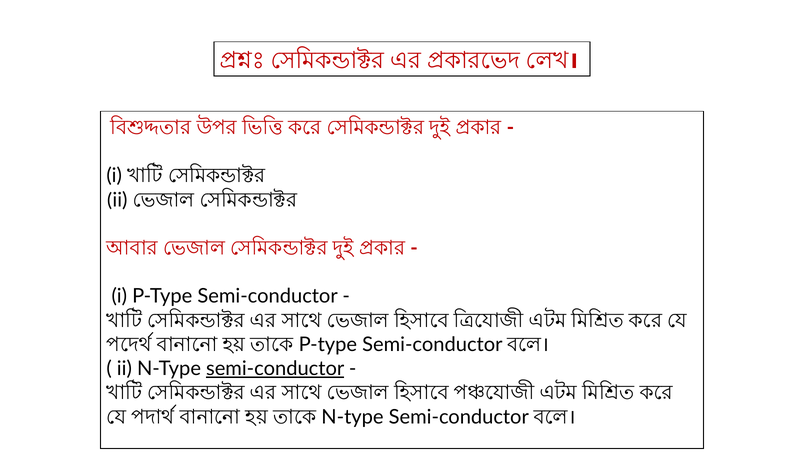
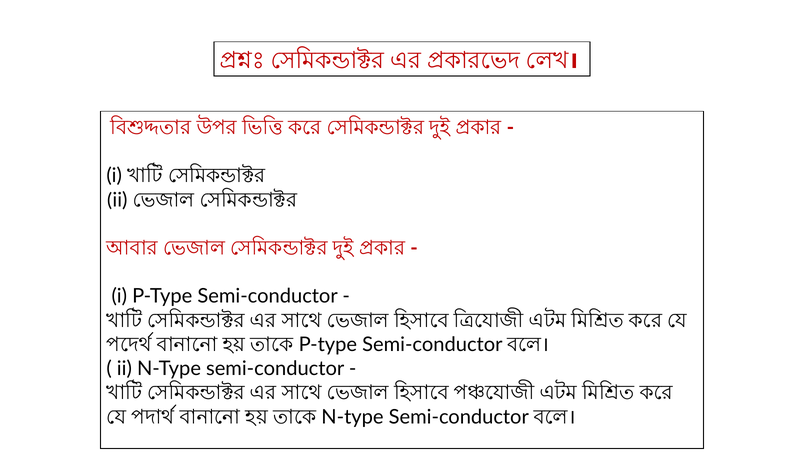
semi-conductor underline: present -> none (275, 369)
